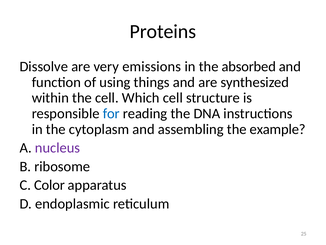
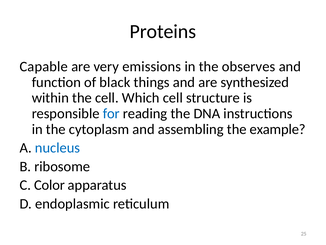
Dissolve: Dissolve -> Capable (44, 66)
absorbed: absorbed -> observes (249, 66)
using: using -> black (115, 82)
nucleus colour: purple -> blue (58, 148)
